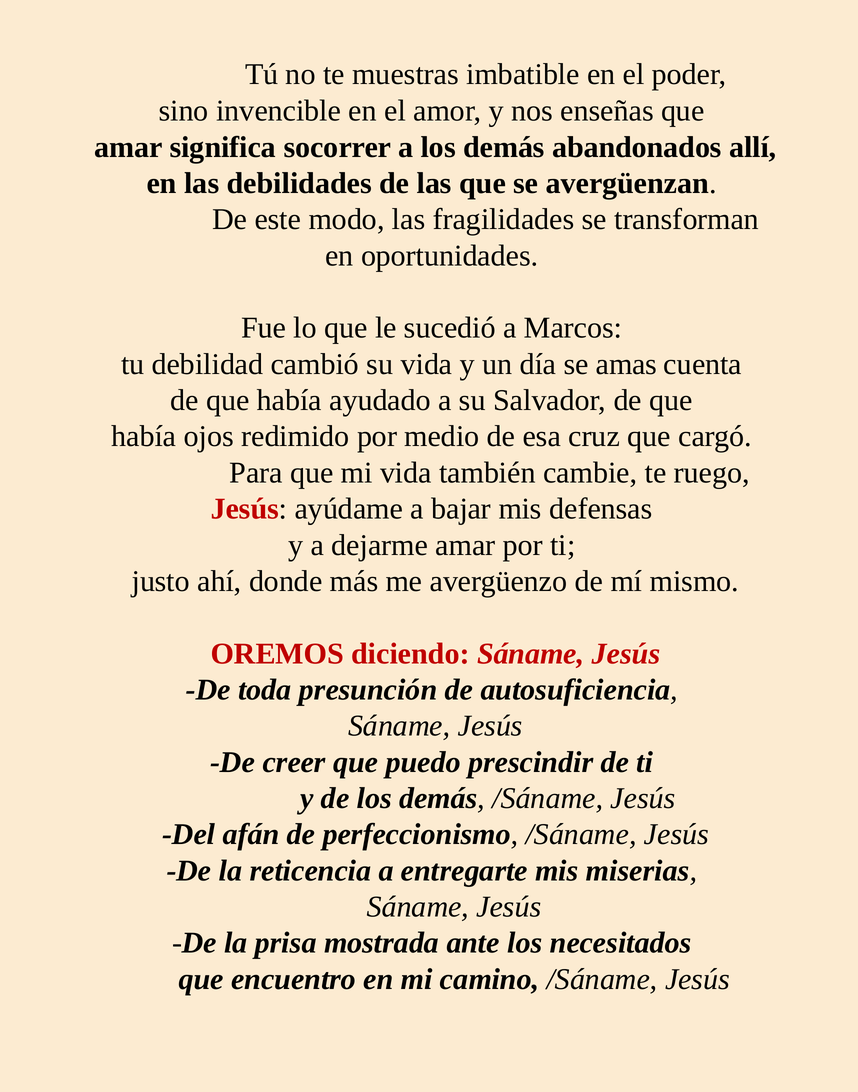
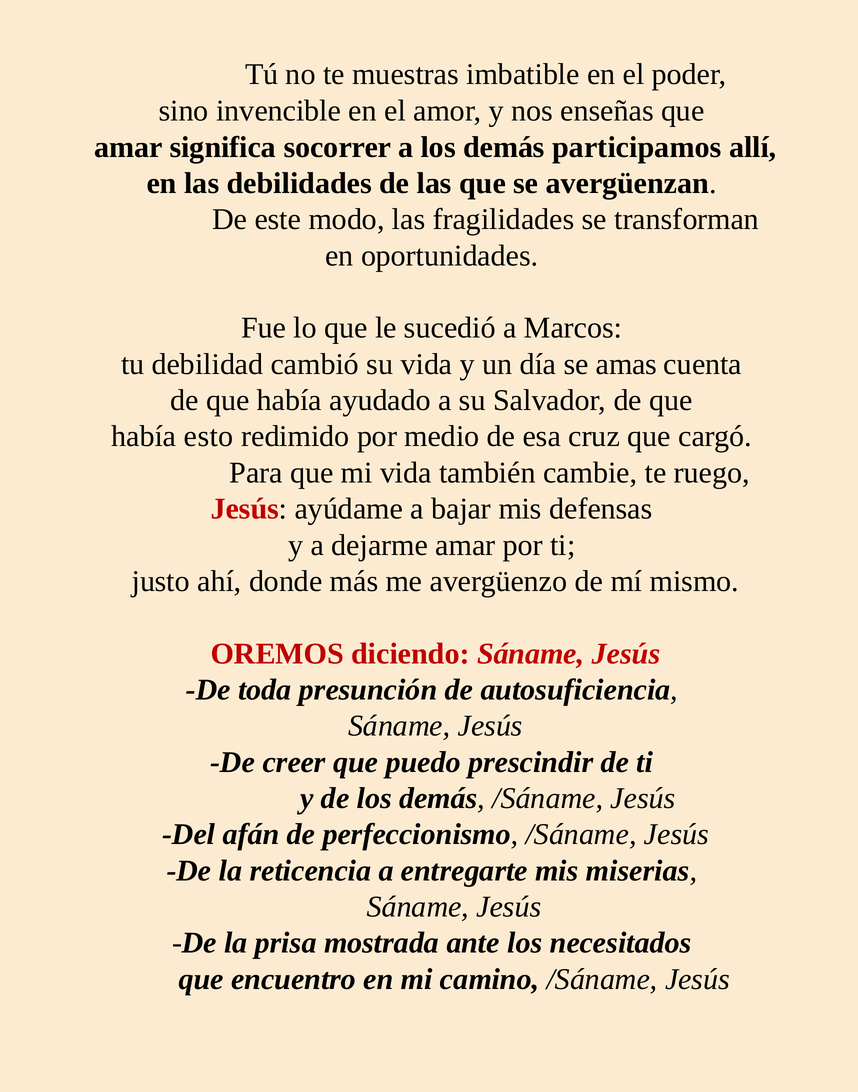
abandonados: abandonados -> participamos (637, 147)
ojos: ojos -> esto (209, 437)
